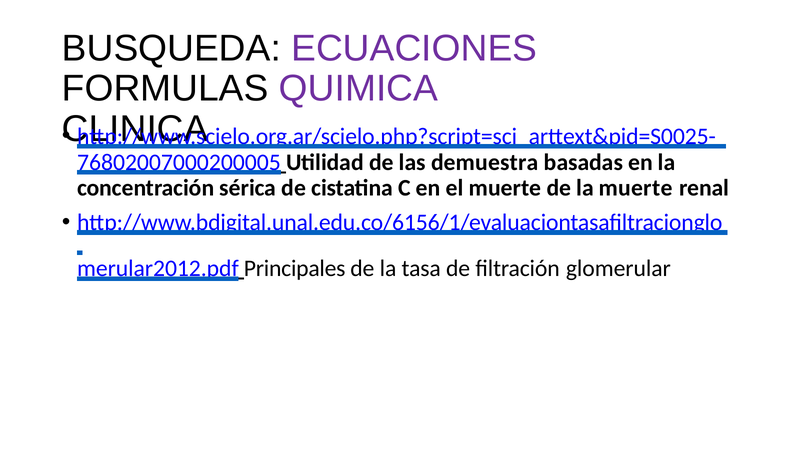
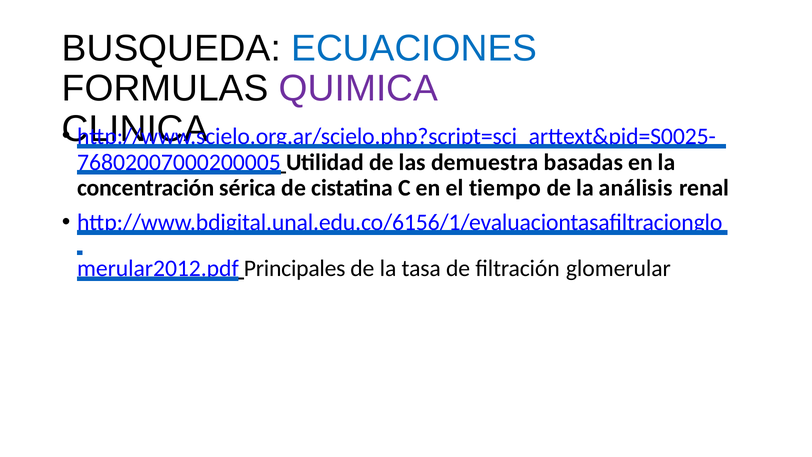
ECUACIONES colour: purple -> blue (414, 48)
el muerte: muerte -> tiempo (505, 188)
la muerte: muerte -> análisis (636, 188)
